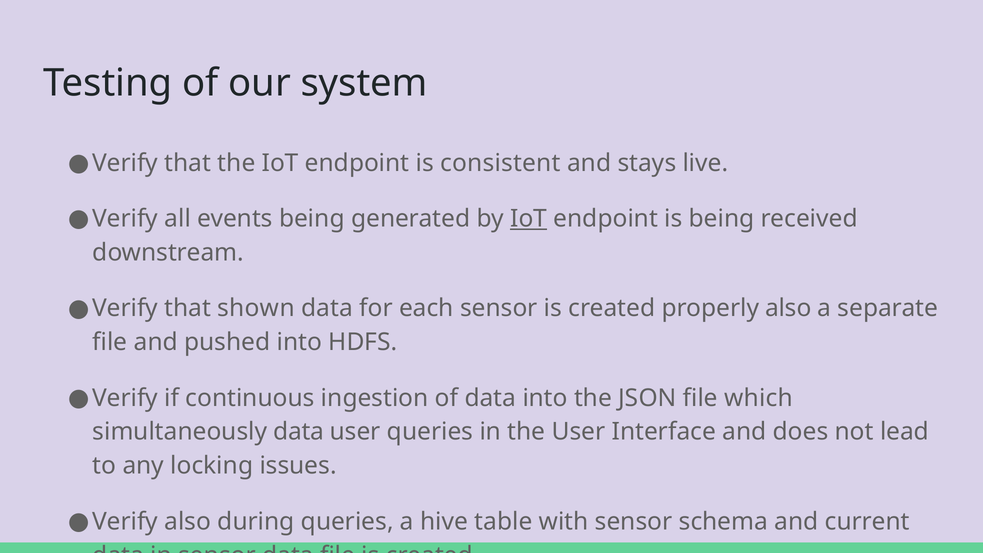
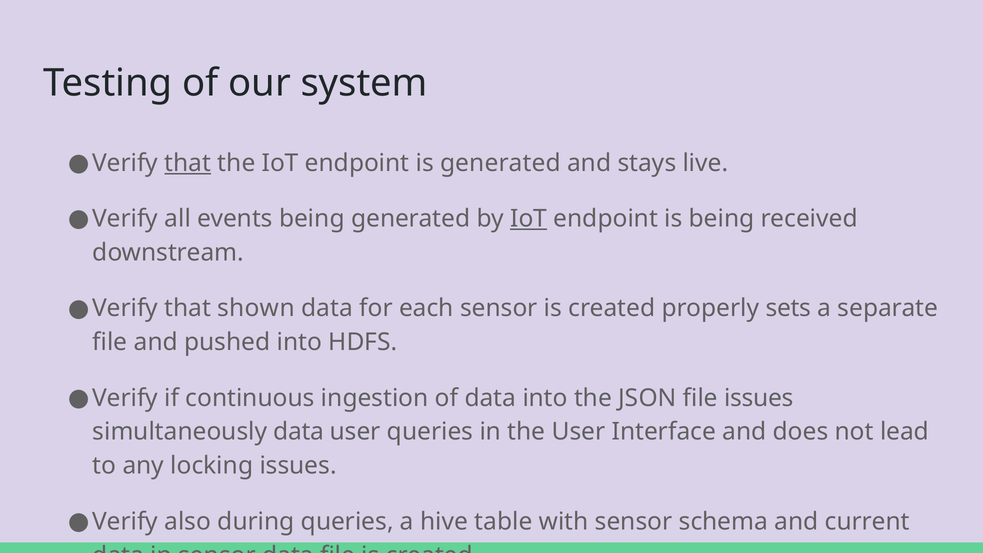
that underline: none -> present (188, 163)
is consistent: consistent -> generated (500, 163)
properly also: also -> sets (788, 308)
file which: which -> issues (759, 398)
